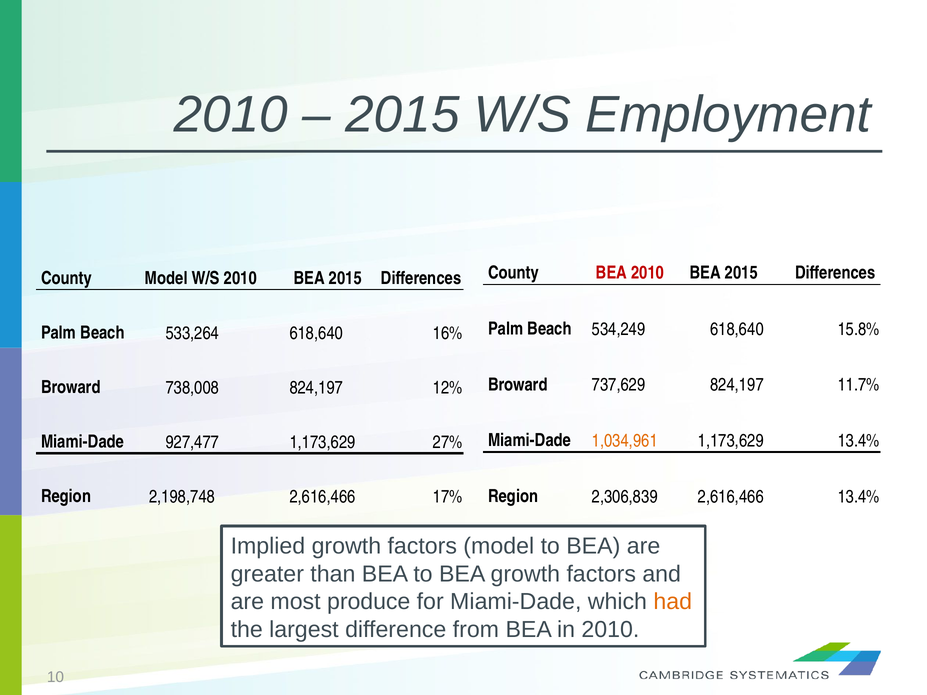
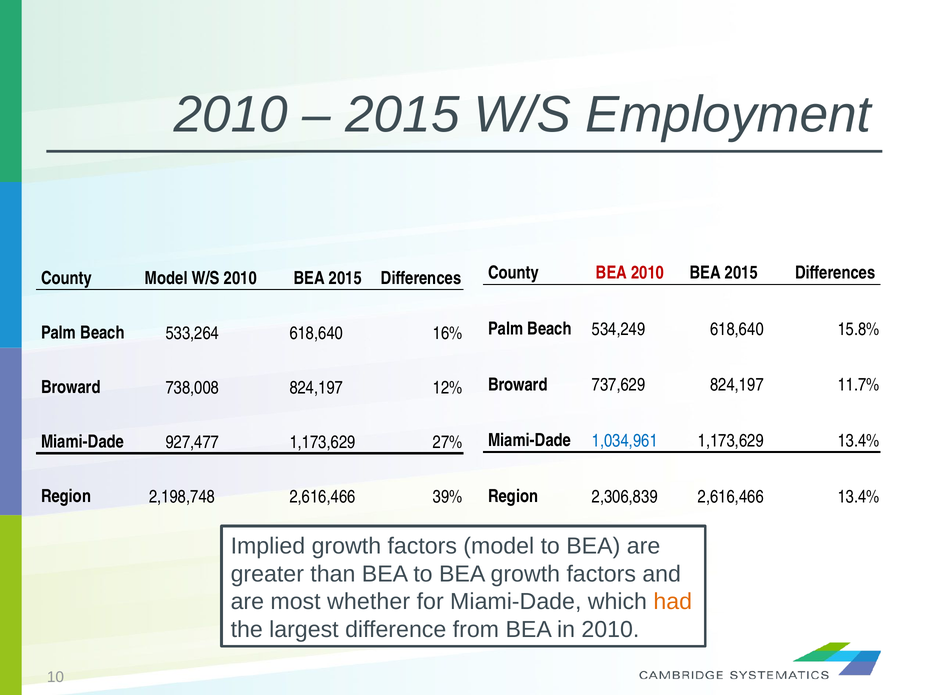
1,034,961 colour: orange -> blue (625, 441)
17%: 17% -> 39% (448, 497)
produce: produce -> whether (369, 602)
